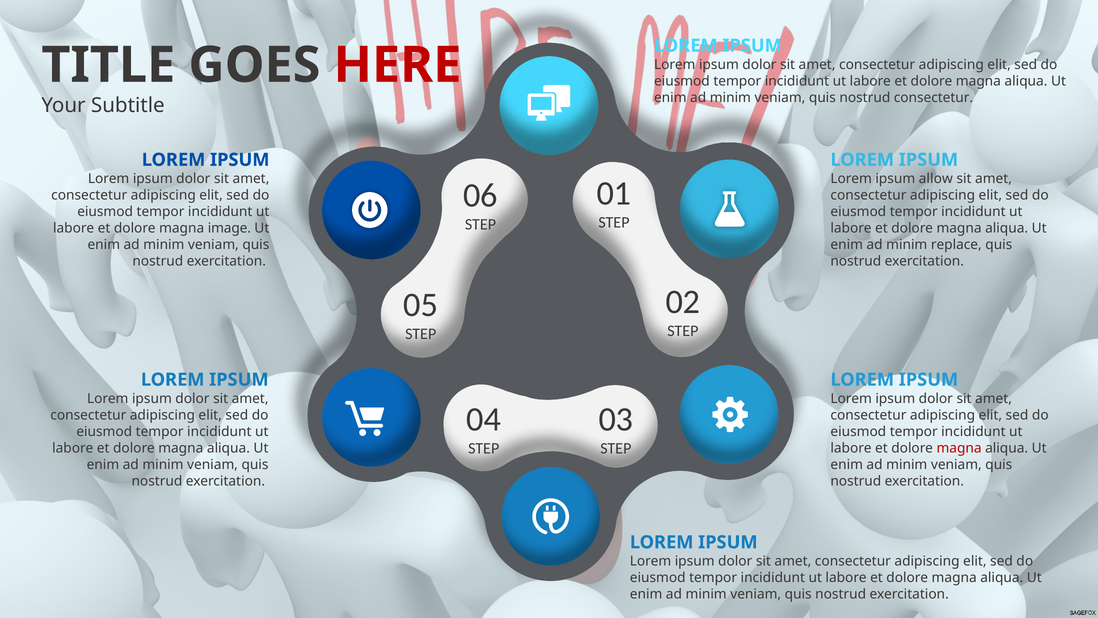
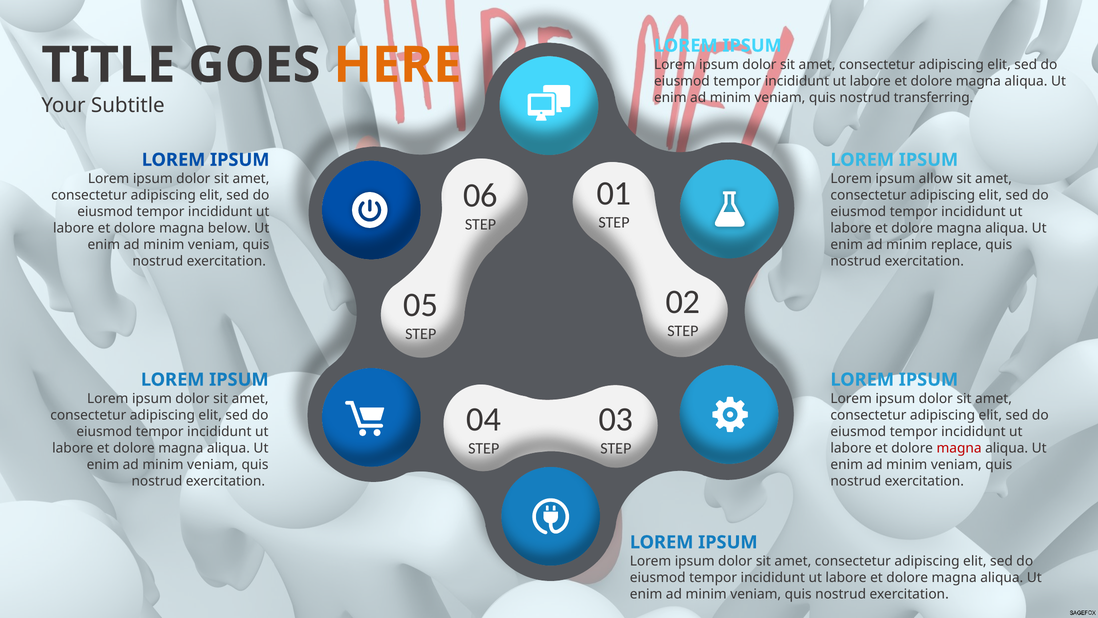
HERE colour: red -> orange (397, 65)
nostrud consectetur: consectetur -> transferring (933, 97)
image: image -> below (229, 228)
